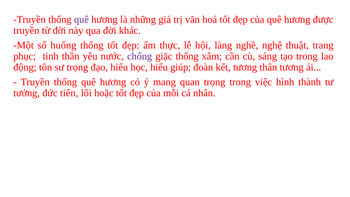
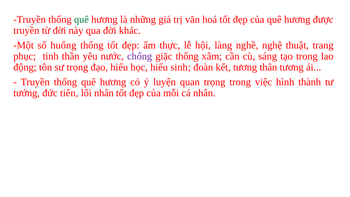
quê colour: purple -> green (81, 20)
giúp: giúp -> sinh (181, 67)
mang: mang -> luyện (165, 82)
lối hoặc: hoặc -> nhân (104, 93)
